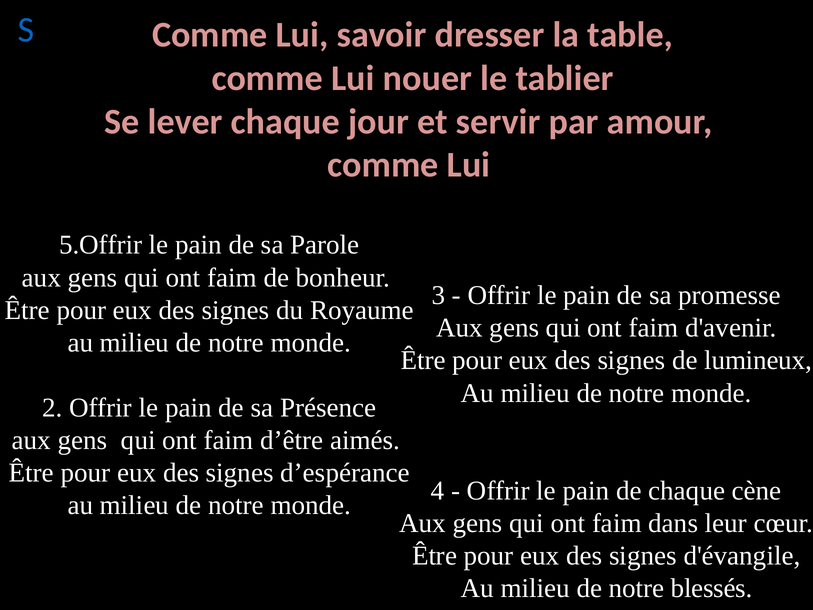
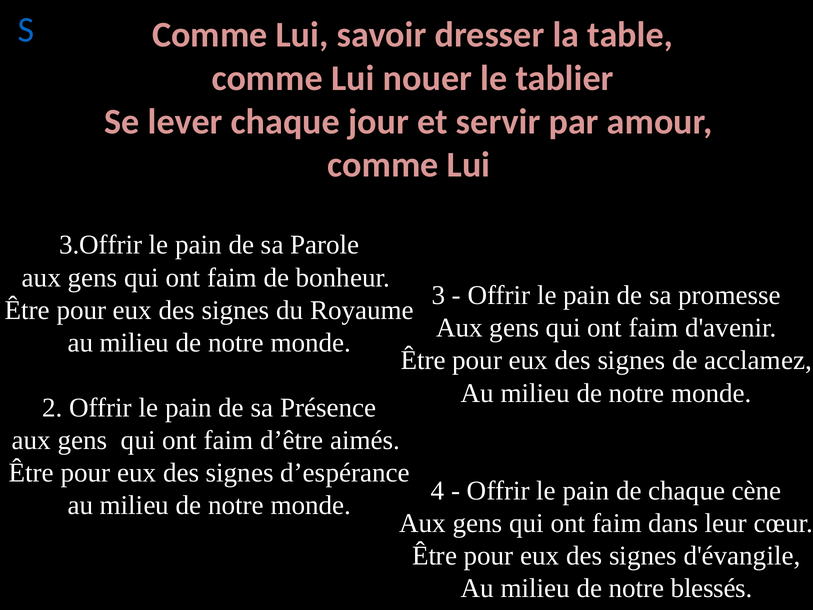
5.Offrir: 5.Offrir -> 3.Offrir (101, 245)
lumineux: lumineux -> acclamez (758, 360)
